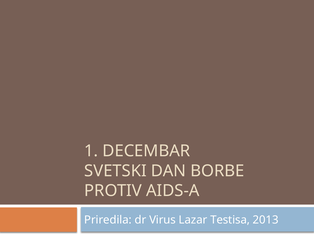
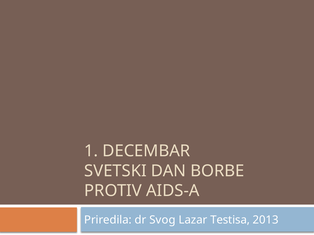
Virus: Virus -> Svog (162, 220)
